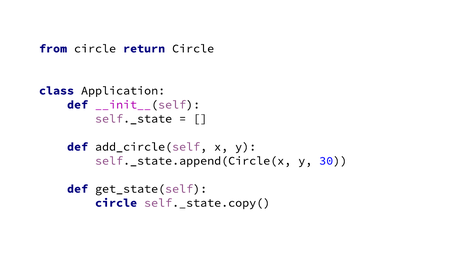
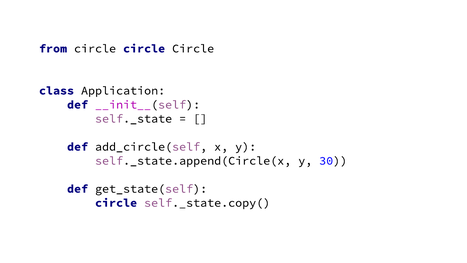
from circle return: return -> circle (144, 49)
